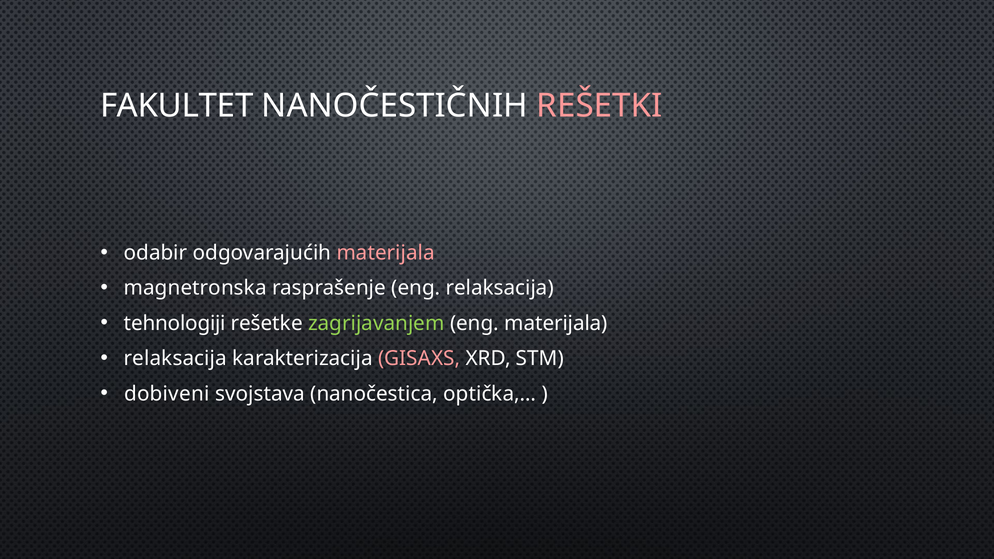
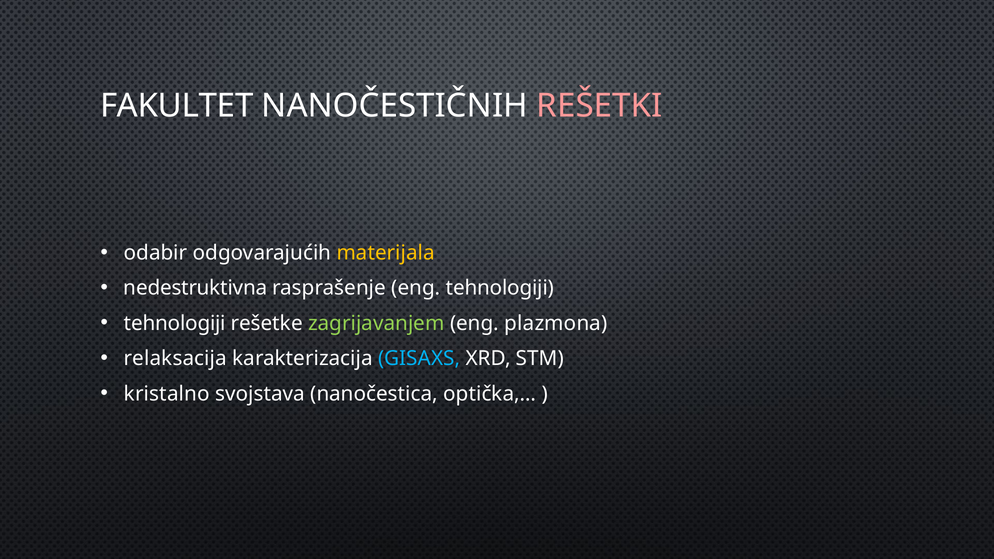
materijala colour: pink -> yellow (386, 253)
magnetronska: magnetronska -> nedestruktivna (195, 288)
eng relaksacija: relaksacija -> tehnologiji (500, 288)
eng materijala: materijala -> plazmona (556, 323)
GISAXS colour: pink -> light blue (419, 359)
dobiveni: dobiveni -> kristalno (167, 394)
